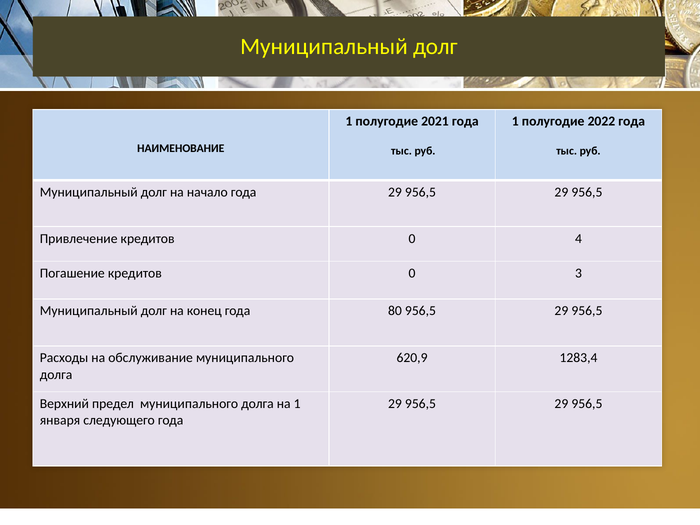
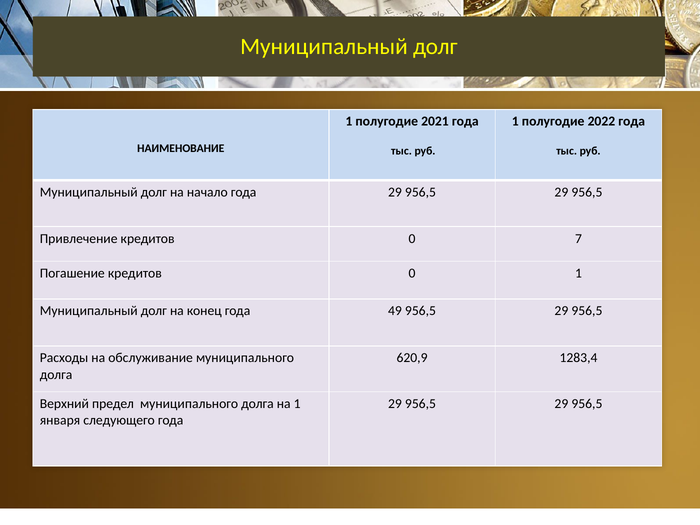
4: 4 -> 7 (578, 239)
0 3: 3 -> 1 (578, 273)
80: 80 -> 49 (395, 311)
